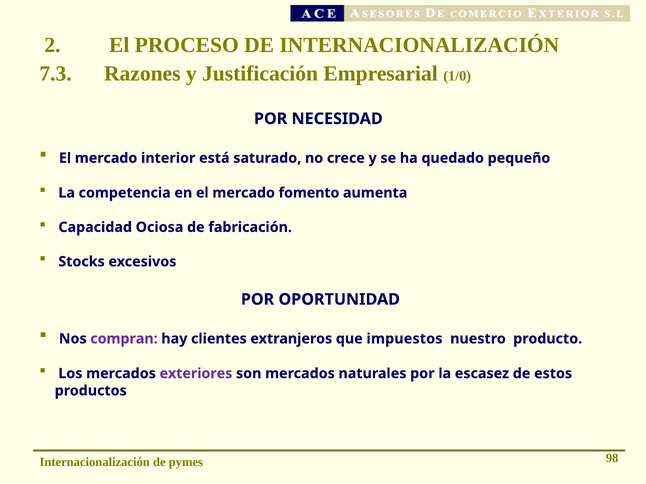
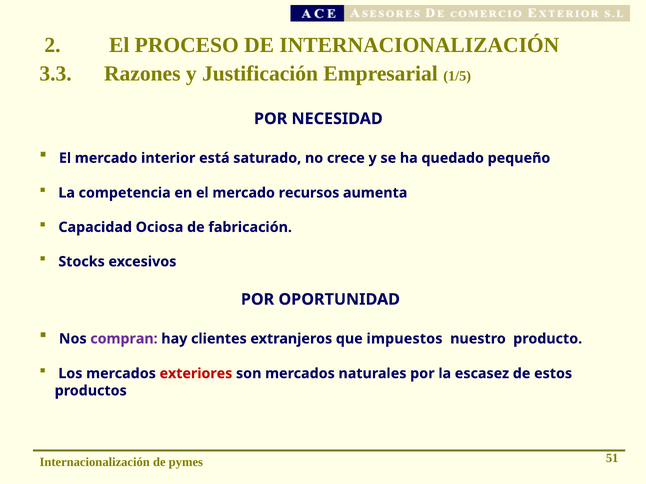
7.3: 7.3 -> 3.3 (56, 74)
1/0: 1/0 -> 1/5 (457, 76)
fomento: fomento -> recursos (309, 193)
exteriores colour: purple -> red (196, 374)
98: 98 -> 51 (612, 458)
